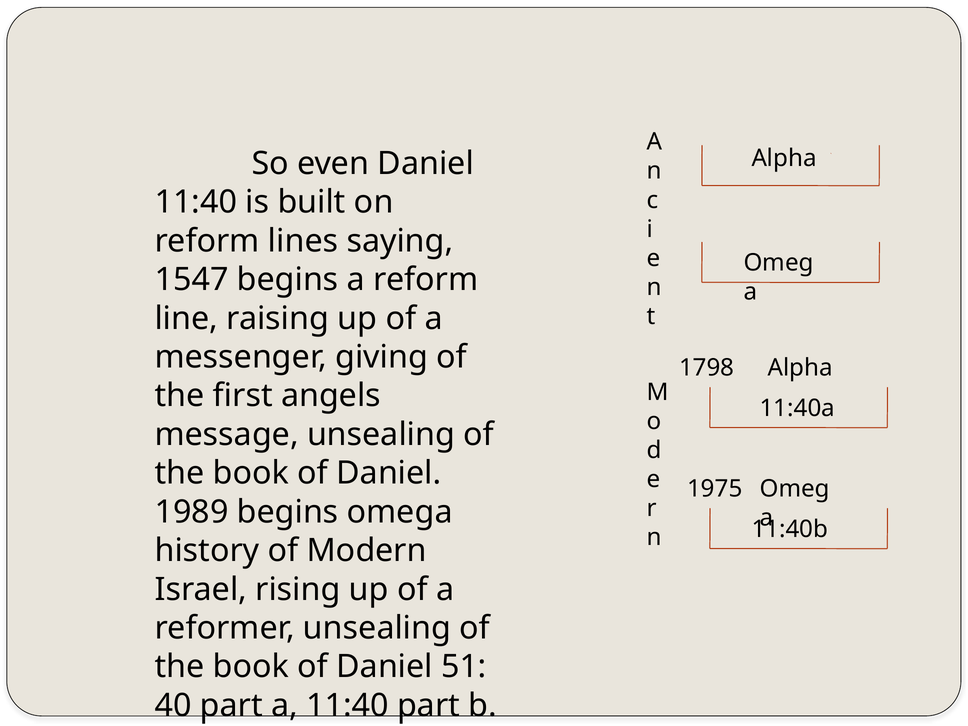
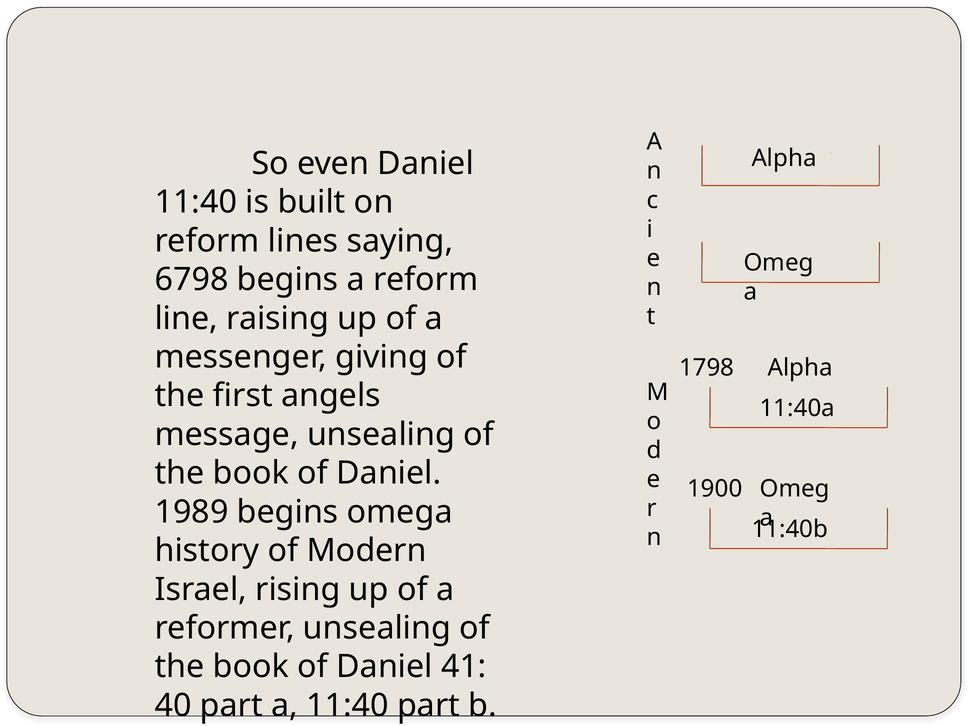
1547: 1547 -> 6798 (192, 280)
1975: 1975 -> 1900 (715, 489)
51: 51 -> 41 (464, 667)
